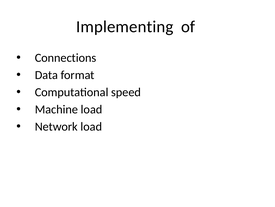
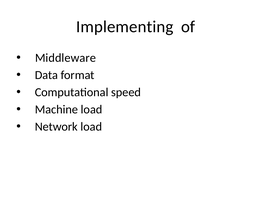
Connections: Connections -> Middleware (65, 58)
